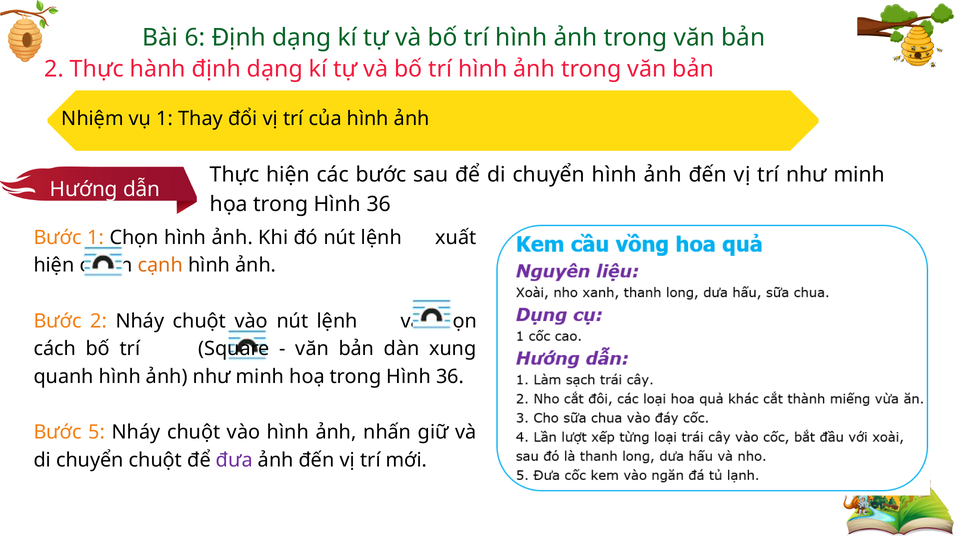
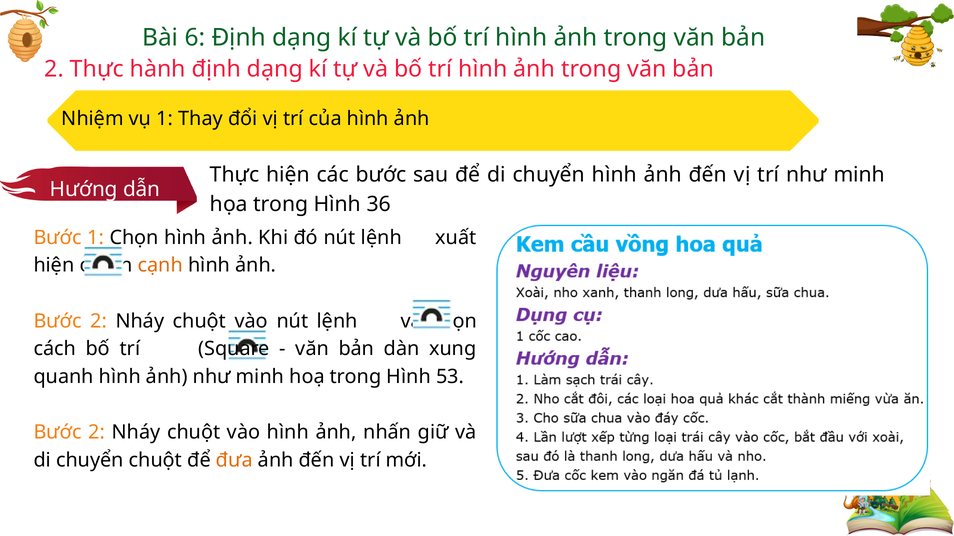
hoạ trong Hình 36: 36 -> 53 (450, 377)
5: 5 -> 2 (97, 433)
đưa colour: purple -> orange (234, 461)
